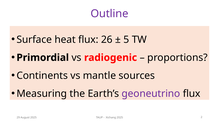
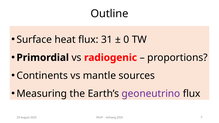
Outline colour: purple -> black (109, 14)
26: 26 -> 31 (107, 40)
5: 5 -> 0 (126, 40)
